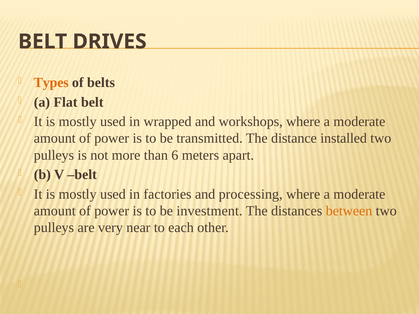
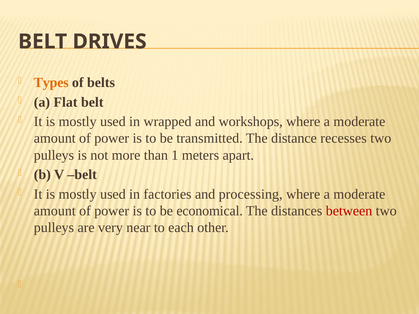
installed: installed -> recesses (344, 138)
6: 6 -> 1 (175, 155)
investment: investment -> economical (210, 211)
between colour: orange -> red (349, 211)
